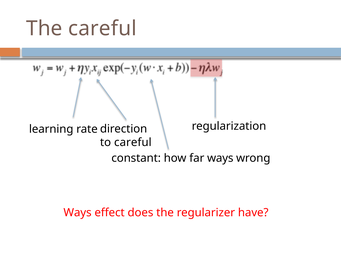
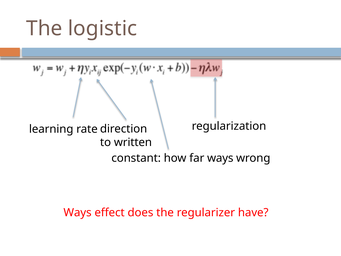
The careful: careful -> logistic (103, 28)
to careful: careful -> written (133, 142)
